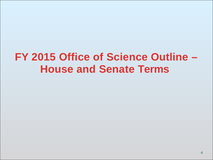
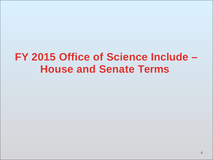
Outline: Outline -> Include (170, 57)
